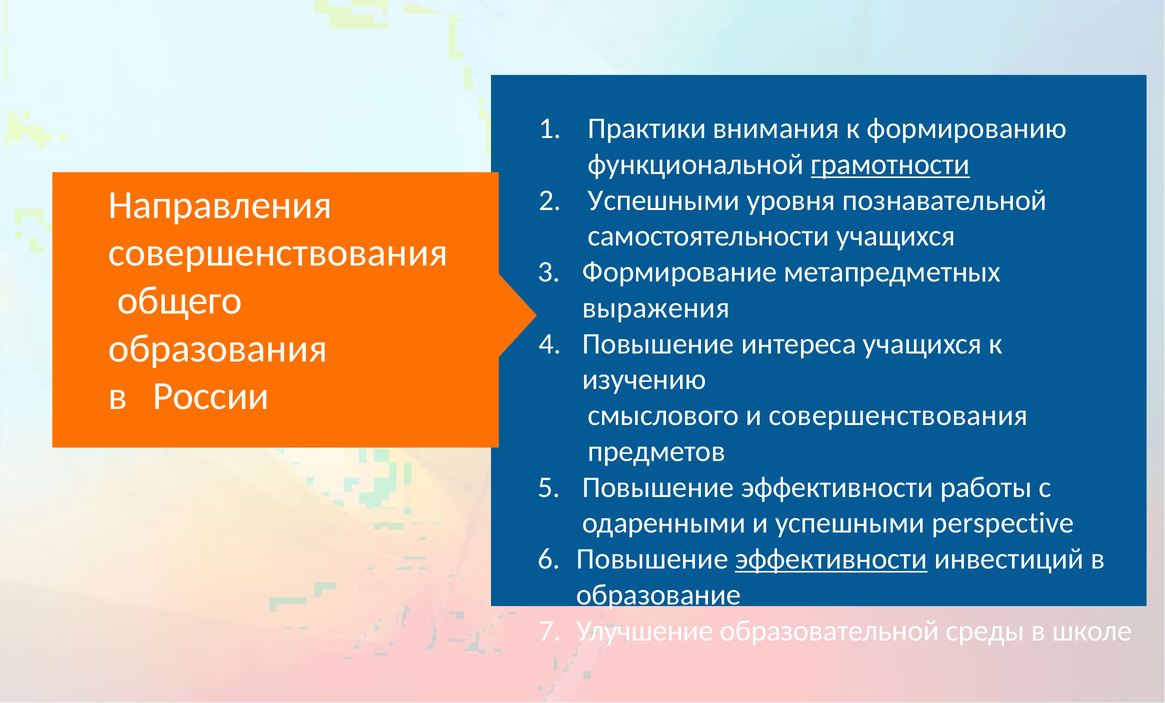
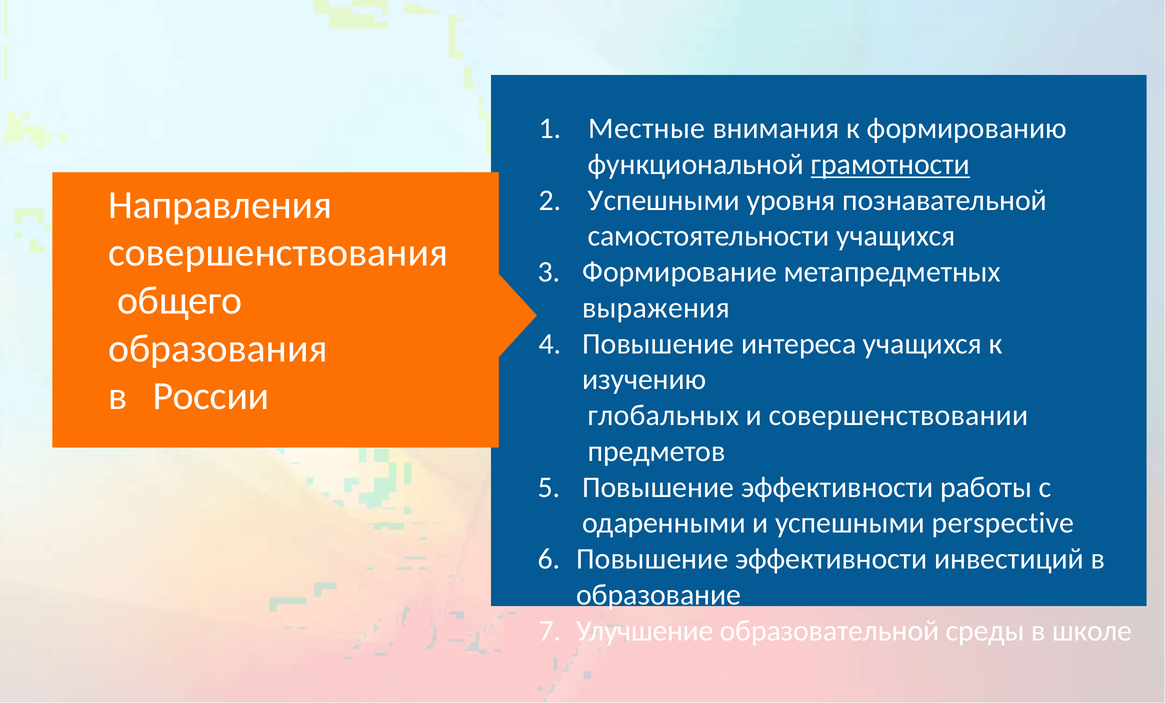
Практики: Практики -> Местные (647, 128)
смыслового: смыслового -> глобальных (663, 415)
и совершенствования: совершенствования -> совершенствовании (898, 415)
эффективности underline: present -> none (831, 559)
